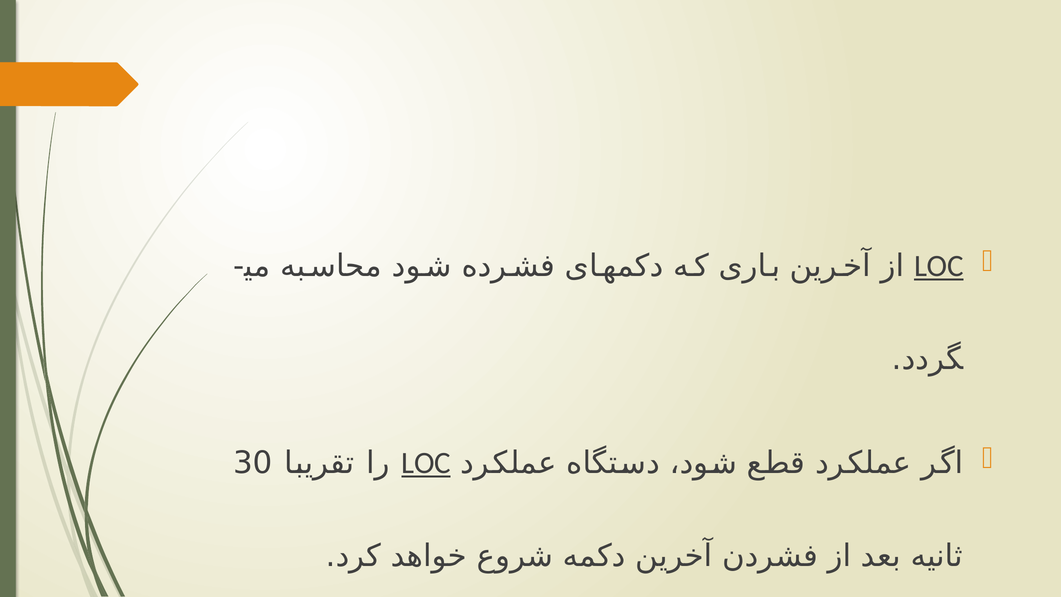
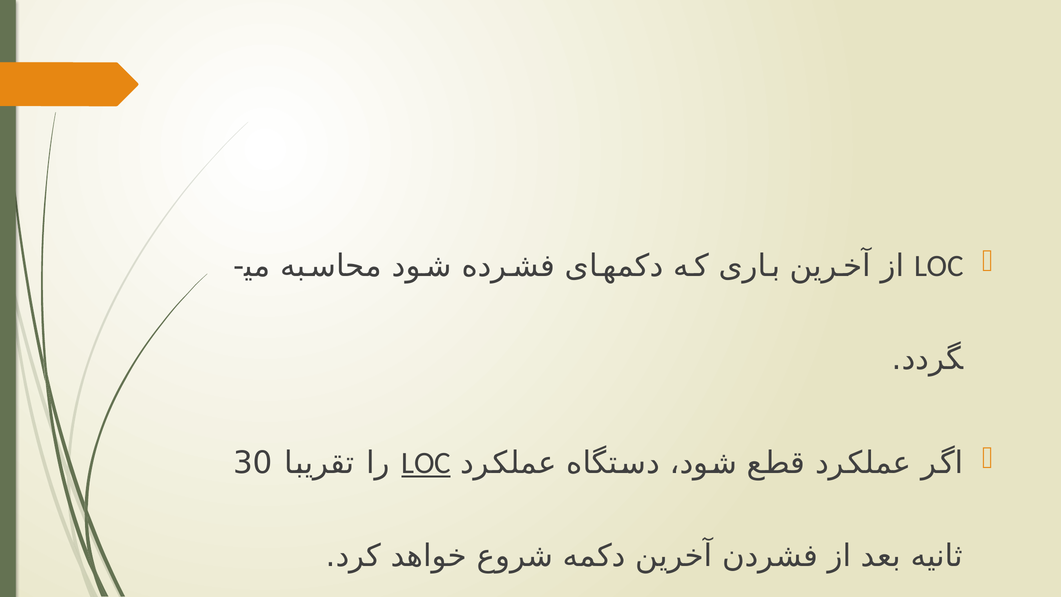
LOC underline: present -> none (939, 266)
